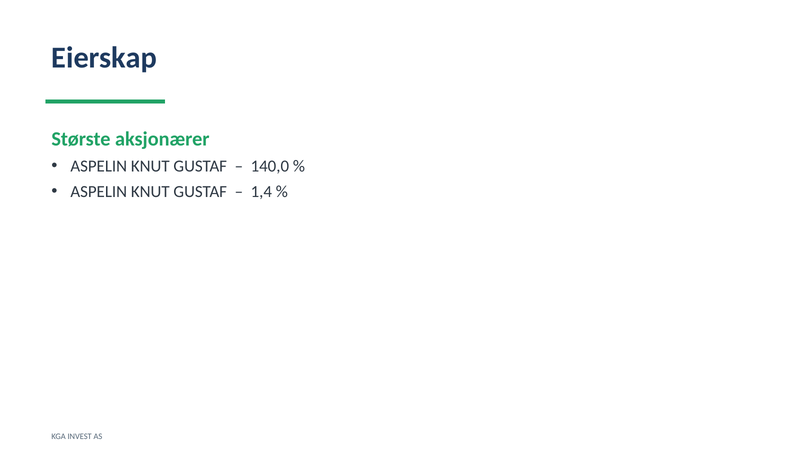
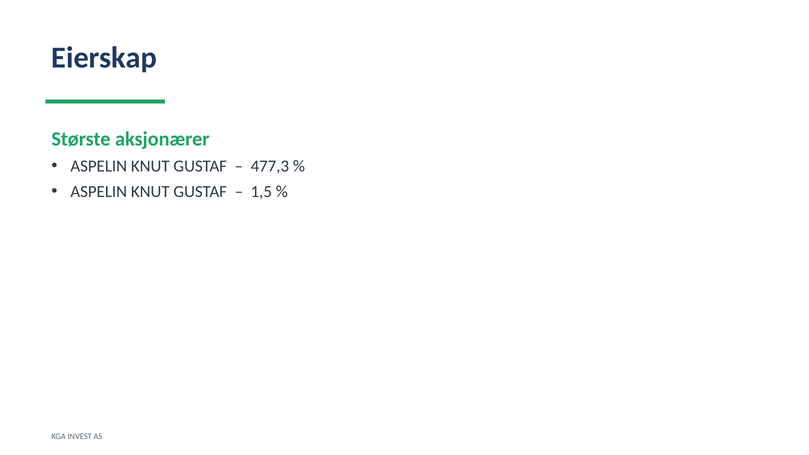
140,0: 140,0 -> 477,3 (270, 166)
1,4: 1,4 -> 1,5 (261, 192)
